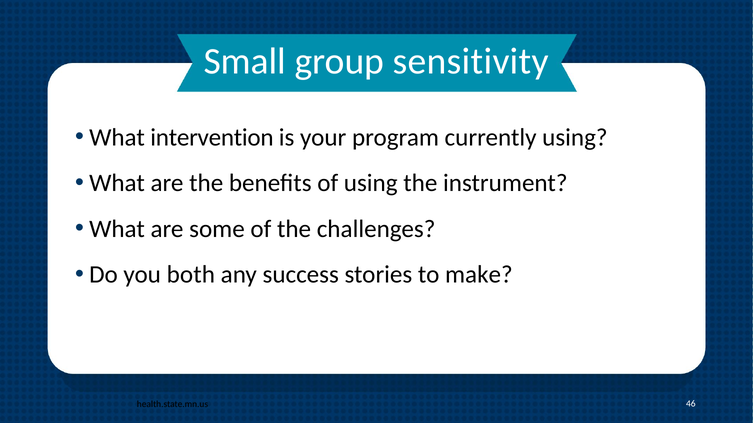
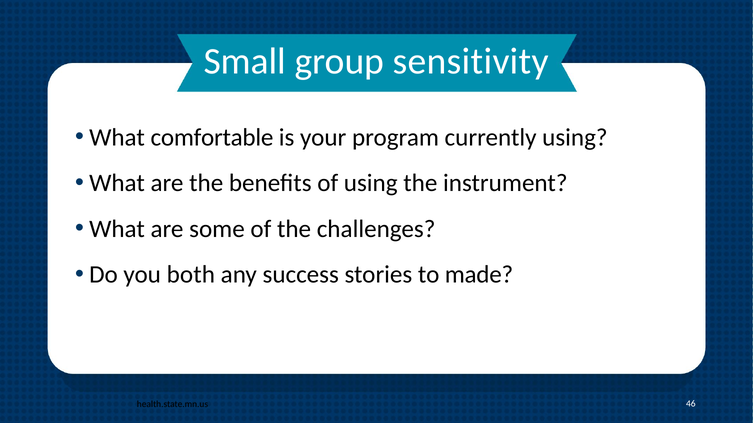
intervention: intervention -> comfortable (212, 138)
make: make -> made (479, 275)
